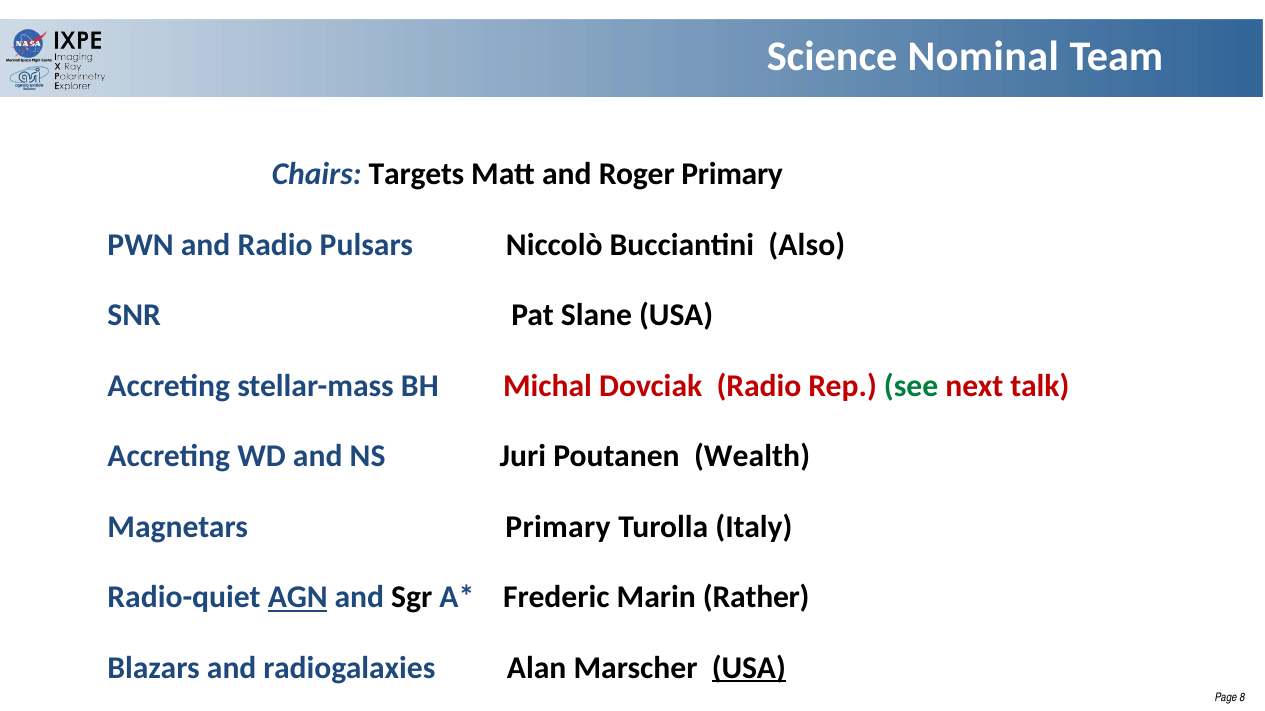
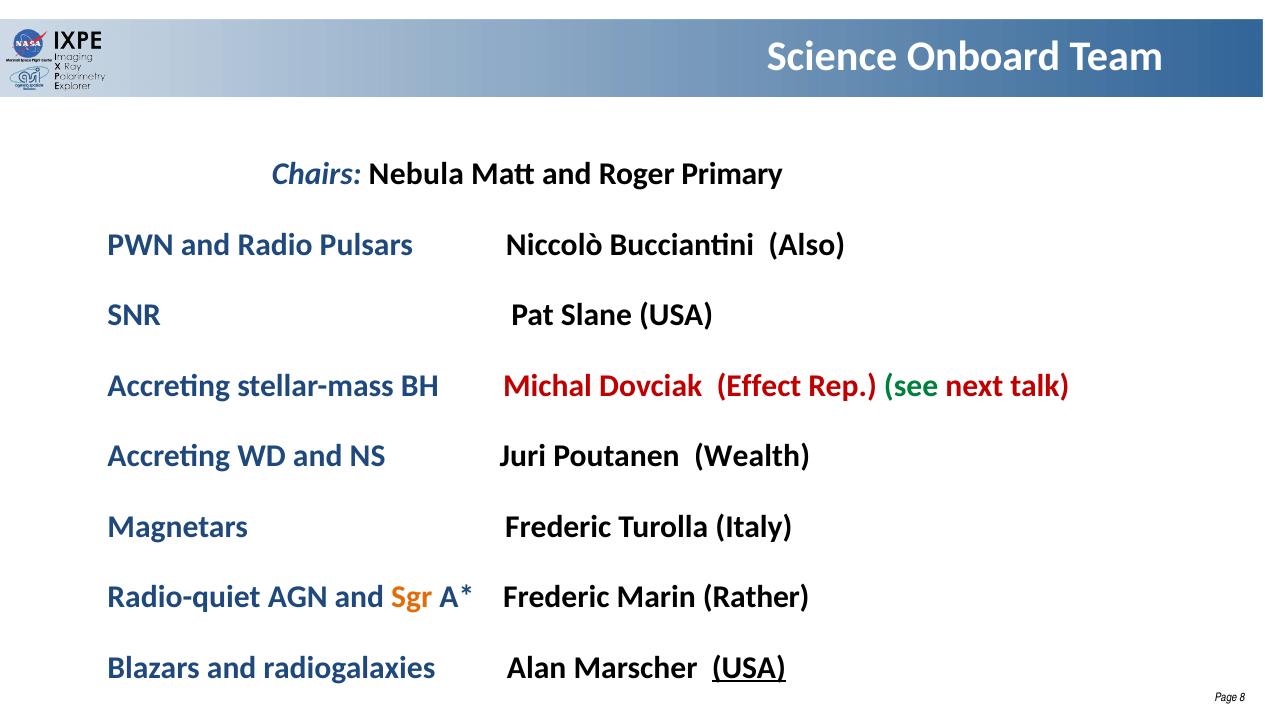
Nominal: Nominal -> Onboard (984, 57)
Targets: Targets -> Nebula (416, 174)
Dovciak Radio: Radio -> Effect (759, 386)
Magnetars Primary: Primary -> Frederic (558, 527)
AGN underline: present -> none (298, 598)
Sgr colour: black -> orange (412, 598)
